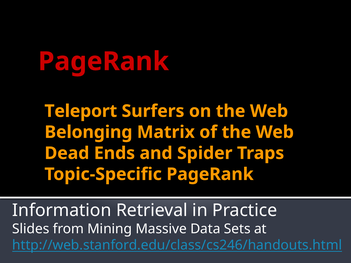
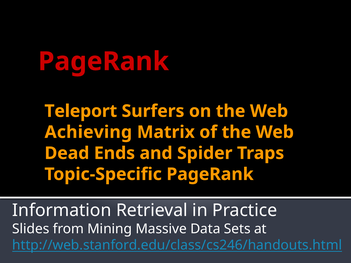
Belonging: Belonging -> Achieving (88, 132)
